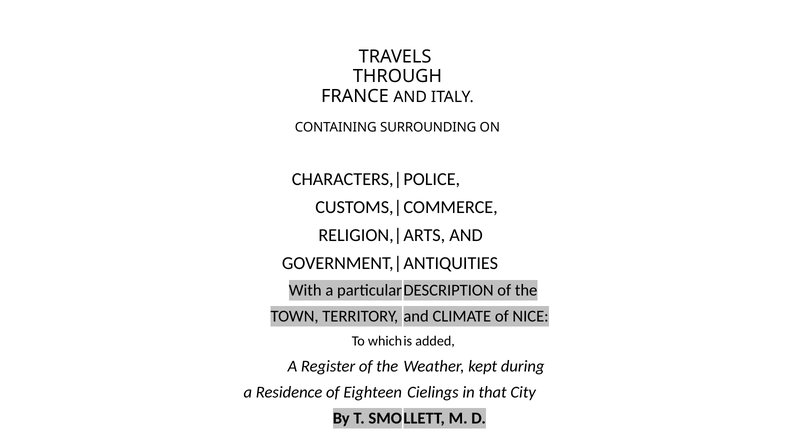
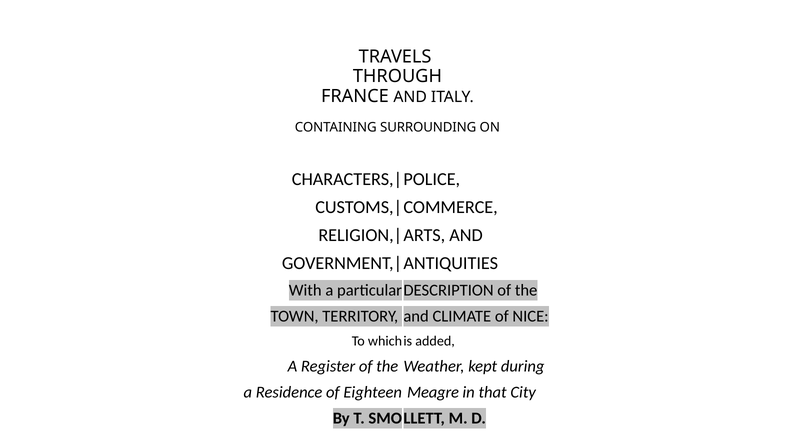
Cielings: Cielings -> Meagre (433, 392)
